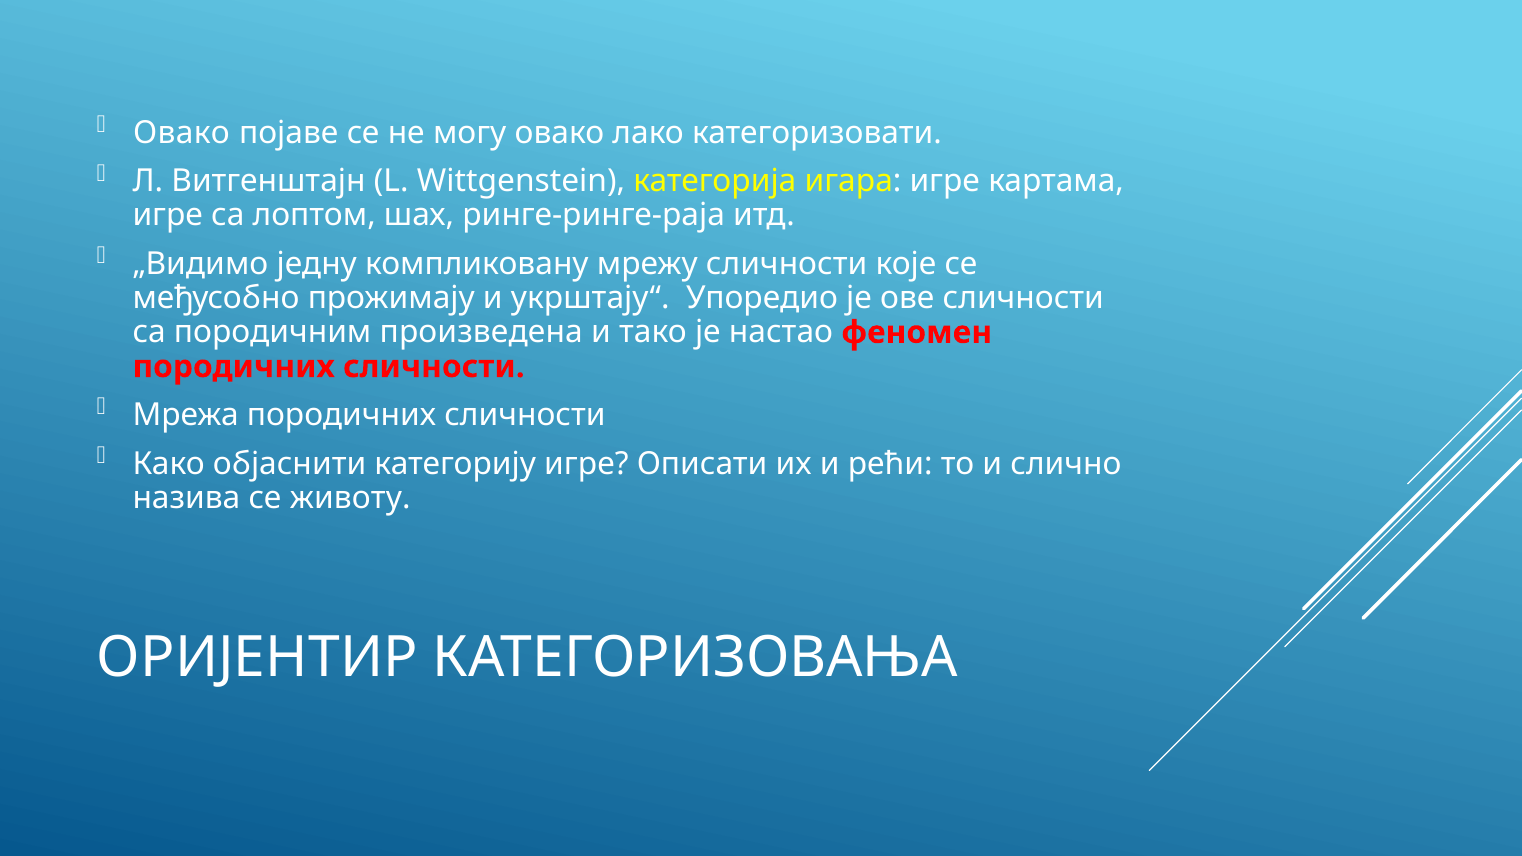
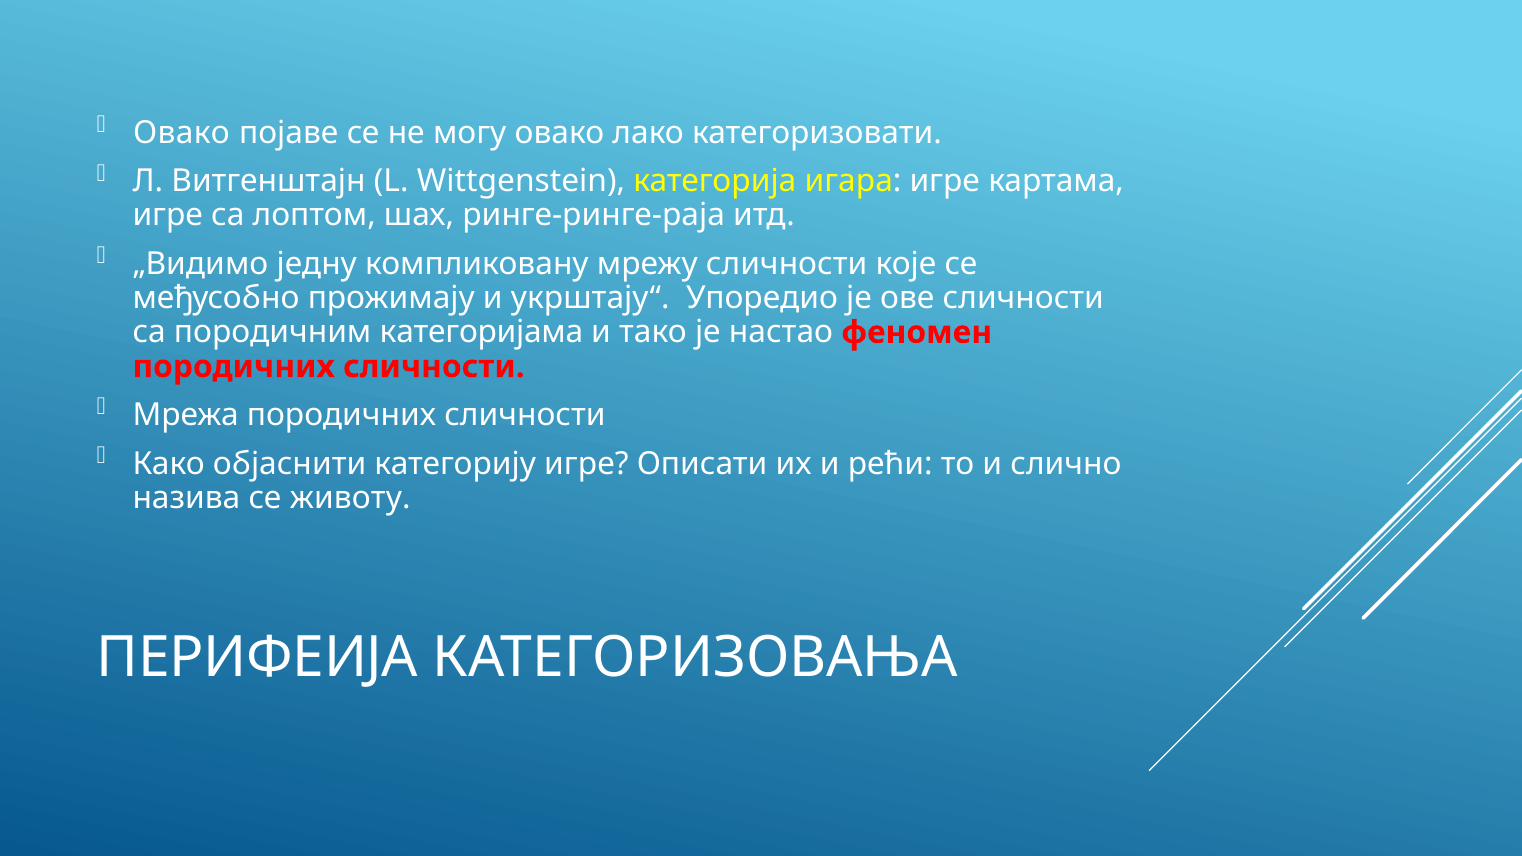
произведена: произведена -> категоријама (481, 332)
ОРИЈЕНТИР: ОРИЈЕНТИР -> ПЕРИФЕИЈА (258, 658)
